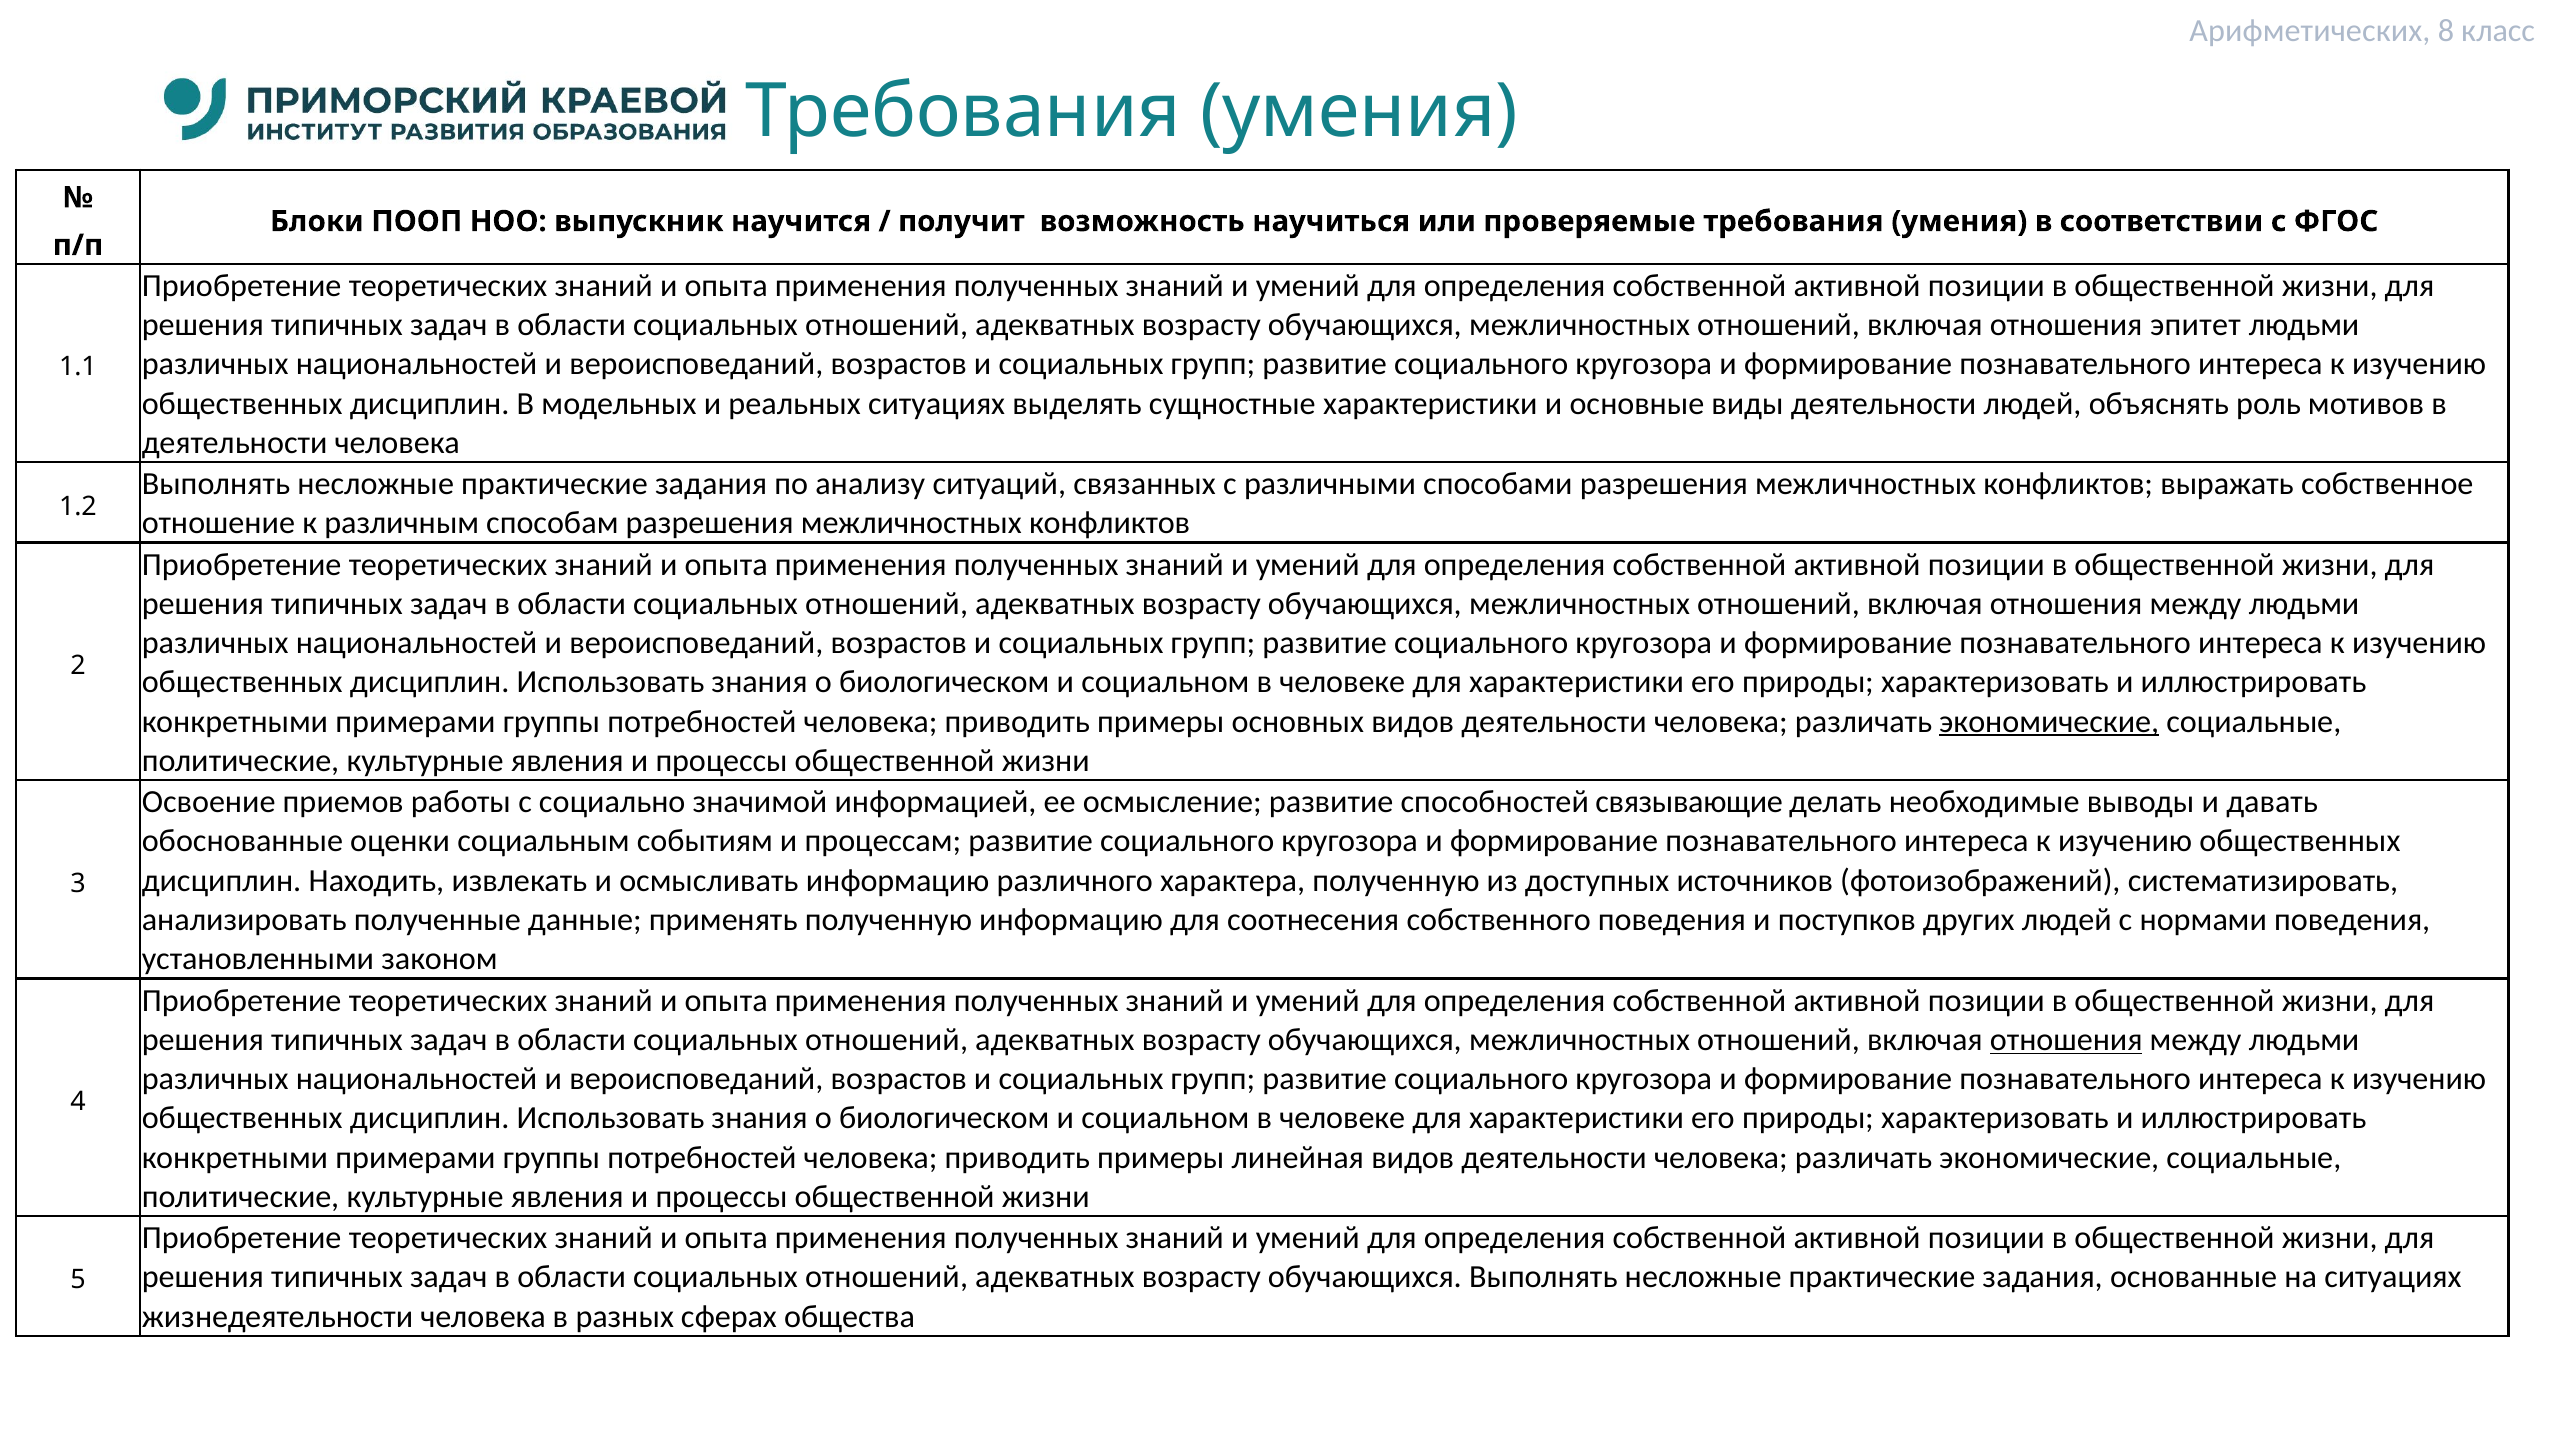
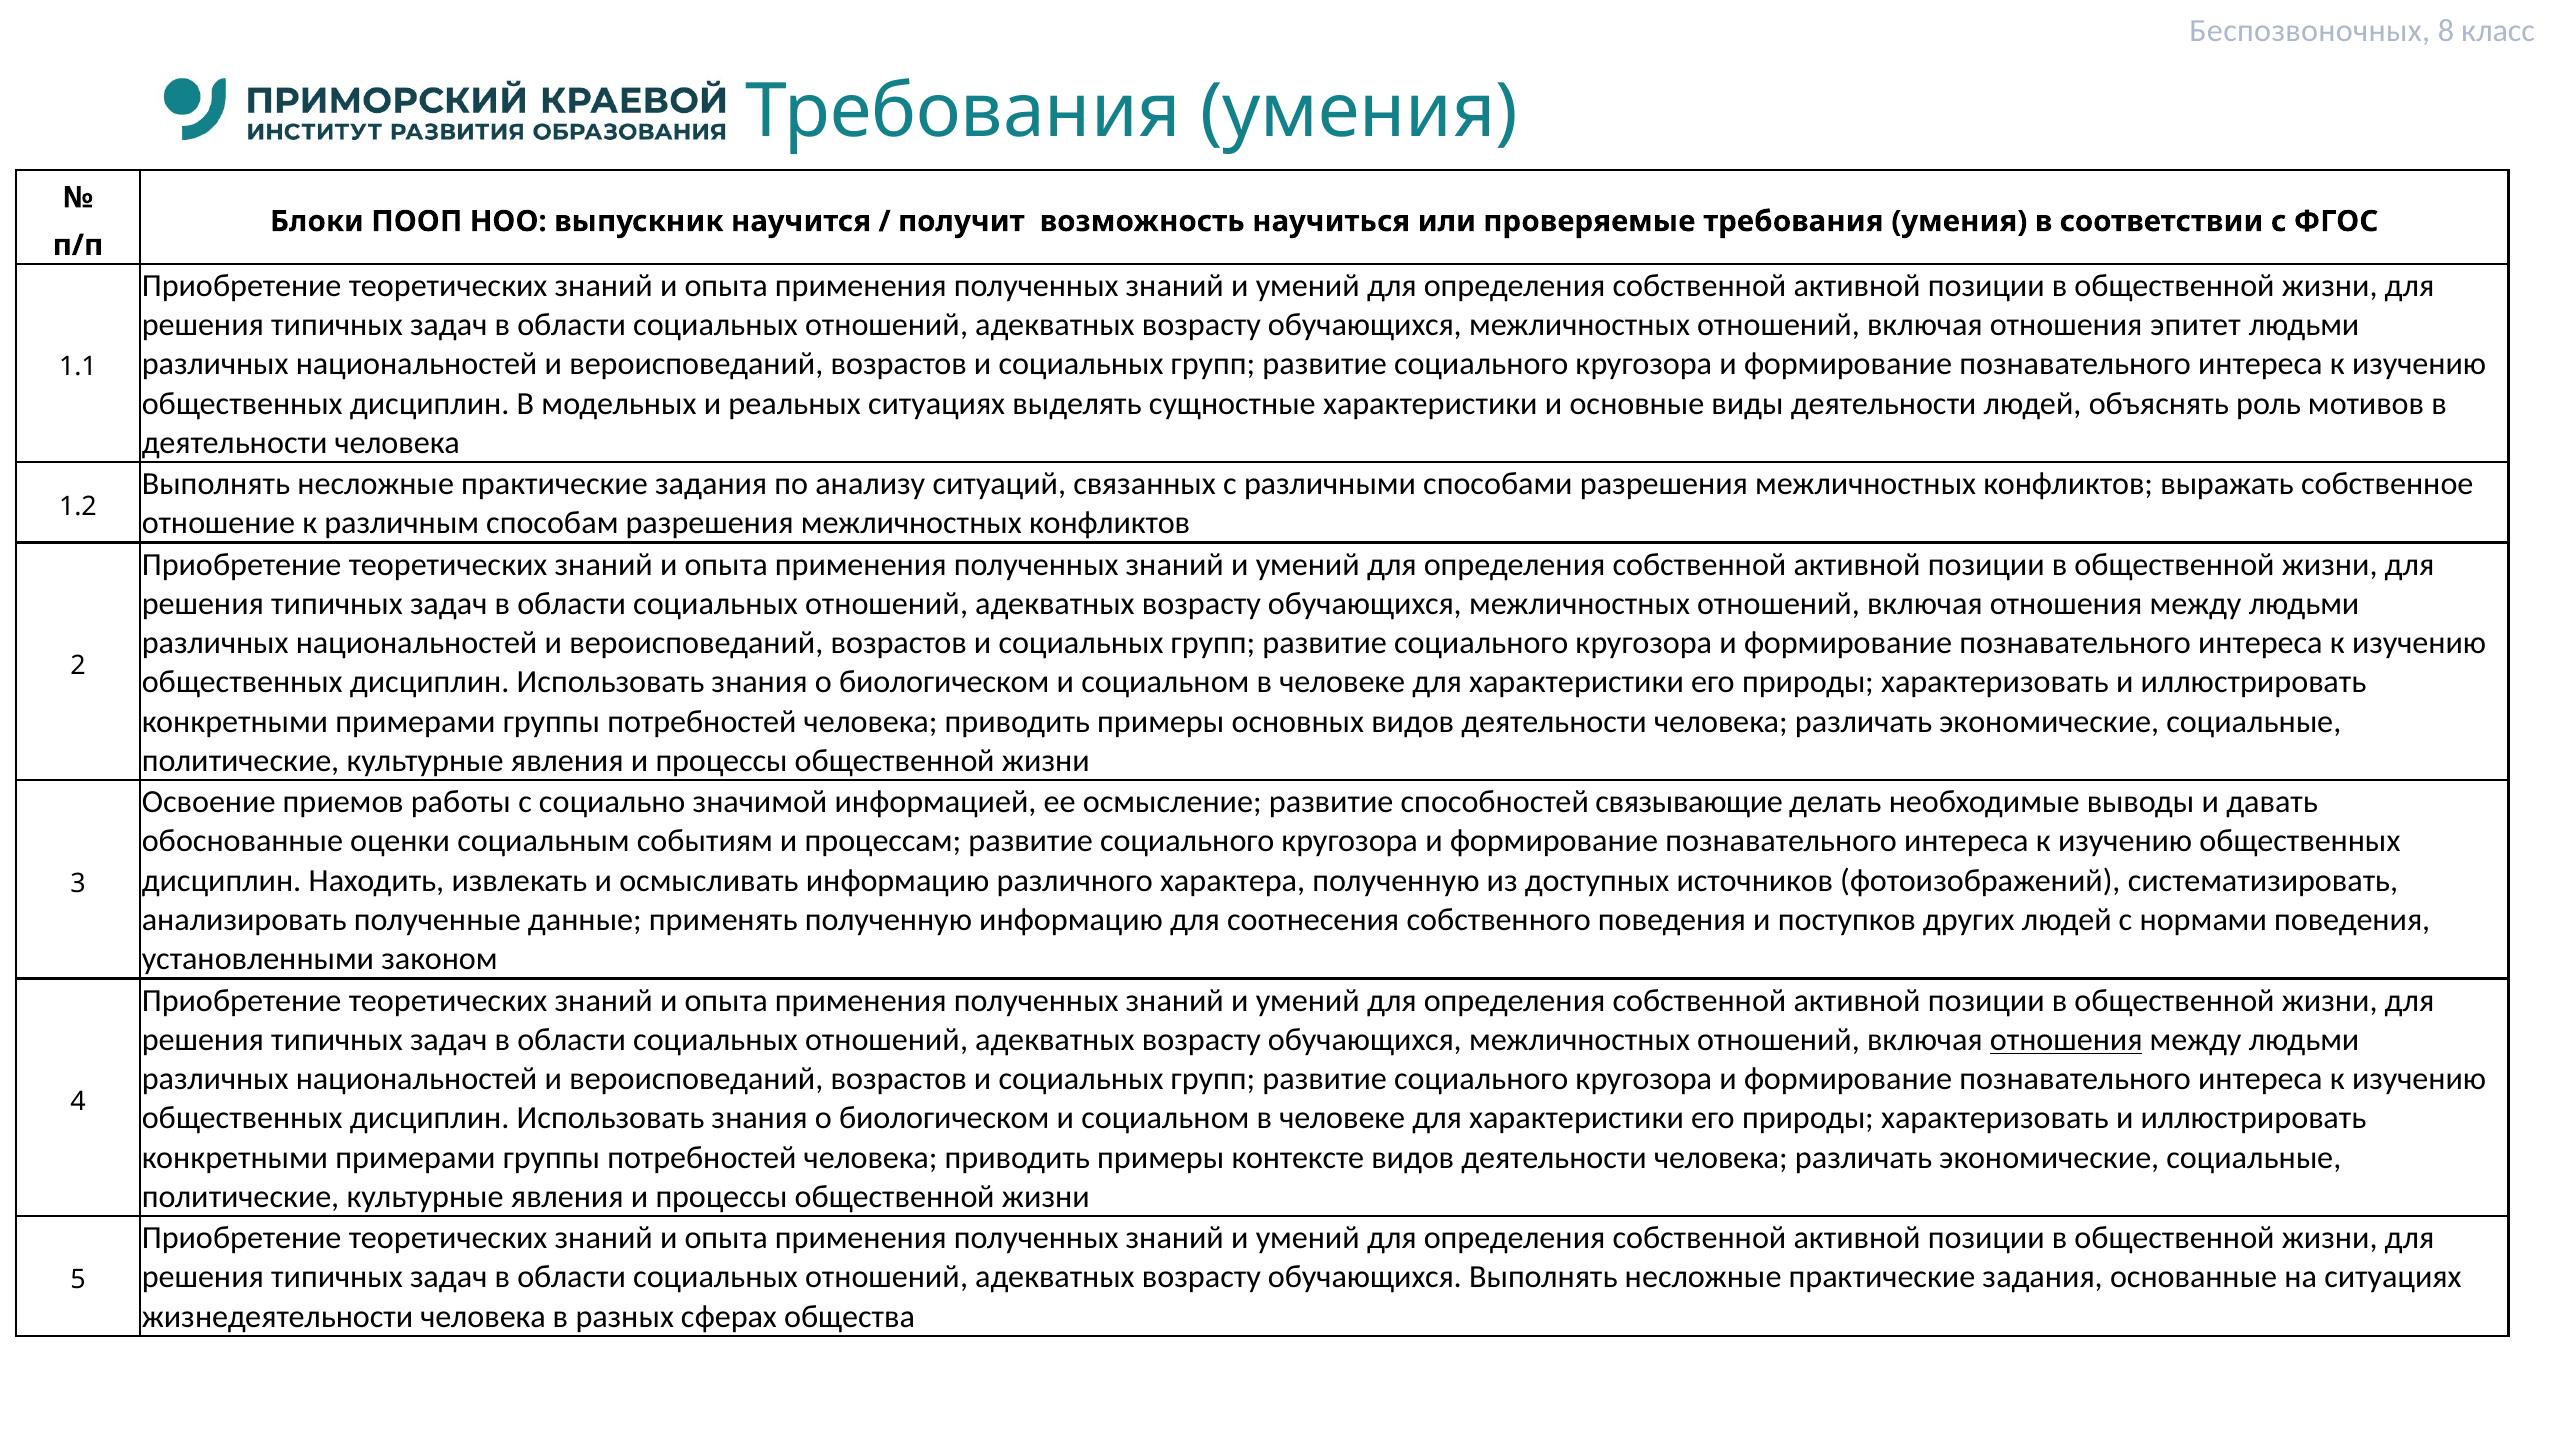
Арифметических: Арифметических -> Беспозвоночных (2310, 31)
экономические underline: present -> none (2049, 722)
линейная: линейная -> контексте (1298, 1157)
